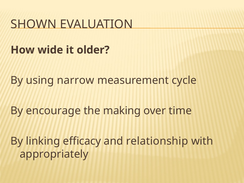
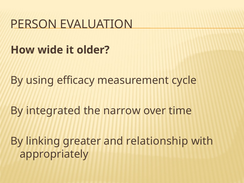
SHOWN: SHOWN -> PERSON (34, 24)
narrow: narrow -> efficacy (76, 80)
encourage: encourage -> integrated (53, 111)
making: making -> narrow (122, 111)
efficacy: efficacy -> greater (82, 141)
